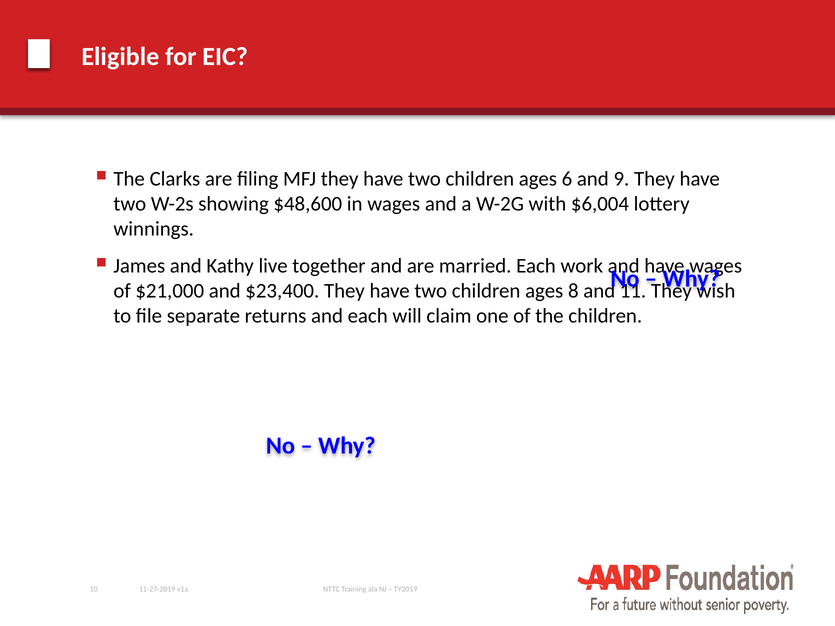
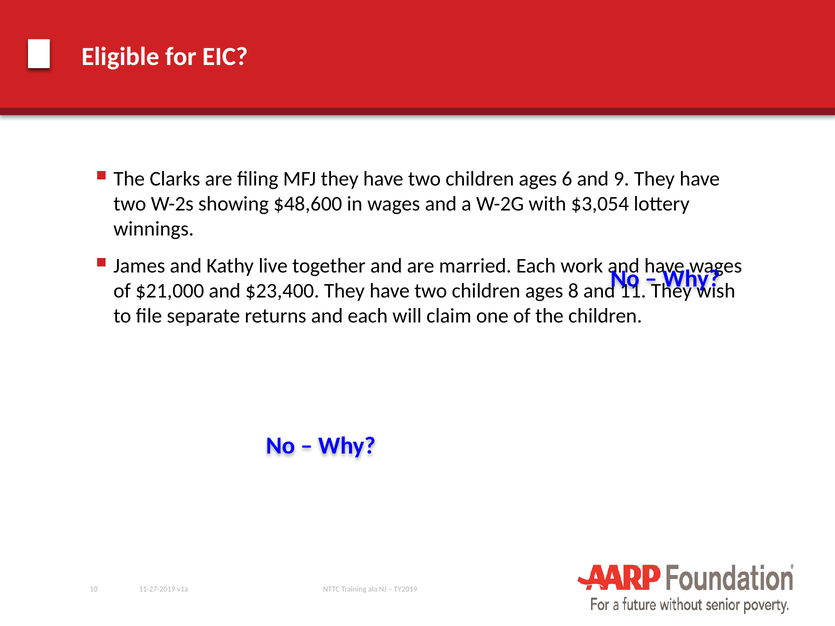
$6,004: $6,004 -> $3,054 (600, 204)
